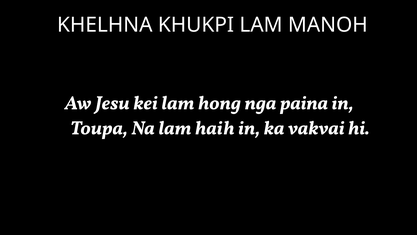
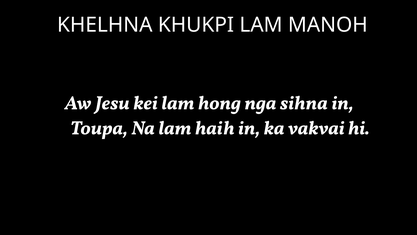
paina: paina -> sihna (304, 103)
